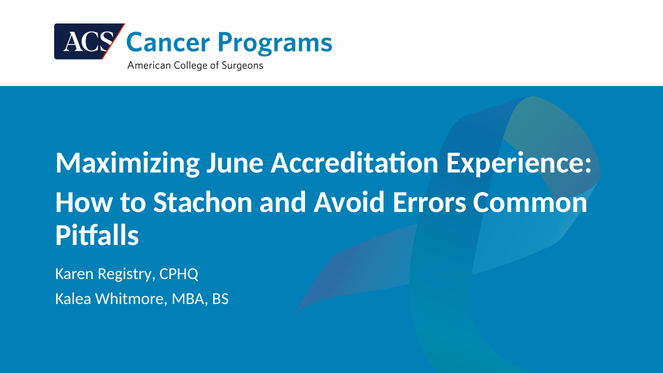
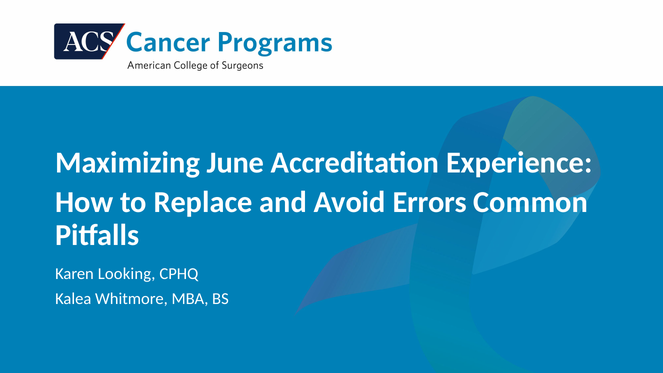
Stachon: Stachon -> Replace (203, 202)
Registry: Registry -> Looking (127, 274)
